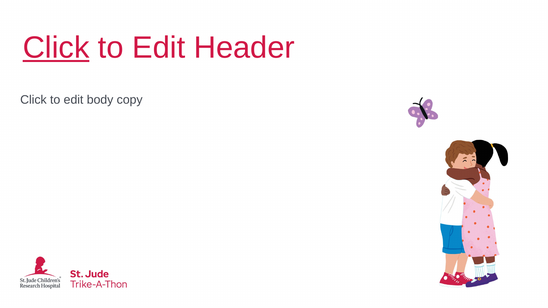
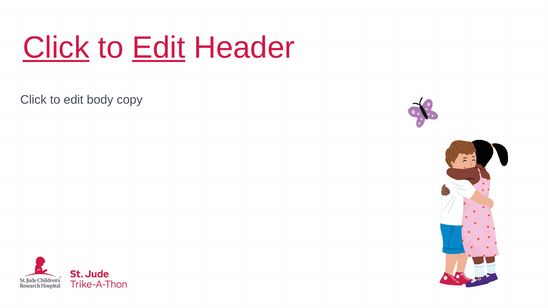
Edit underline: none -> present (159, 48)
